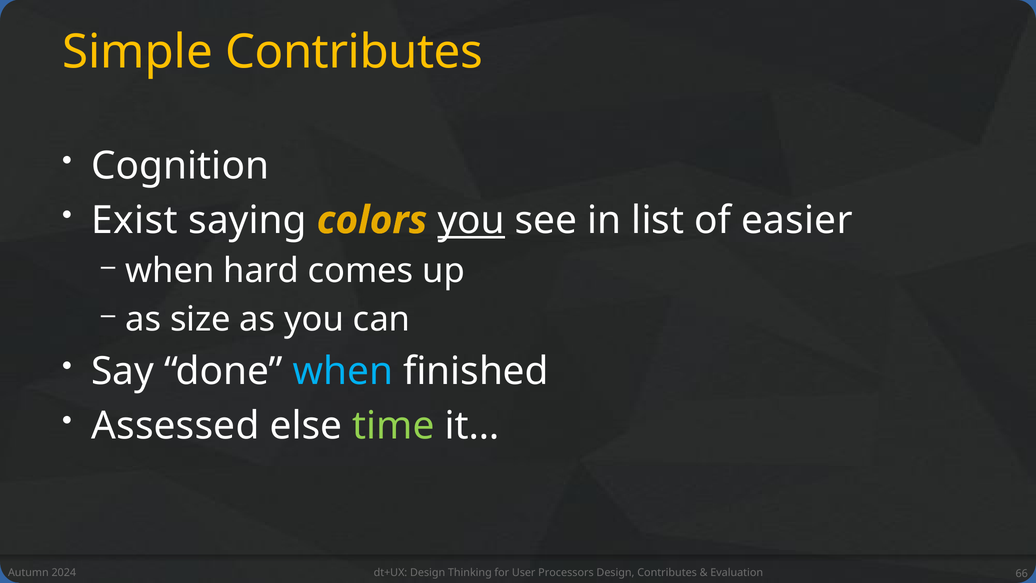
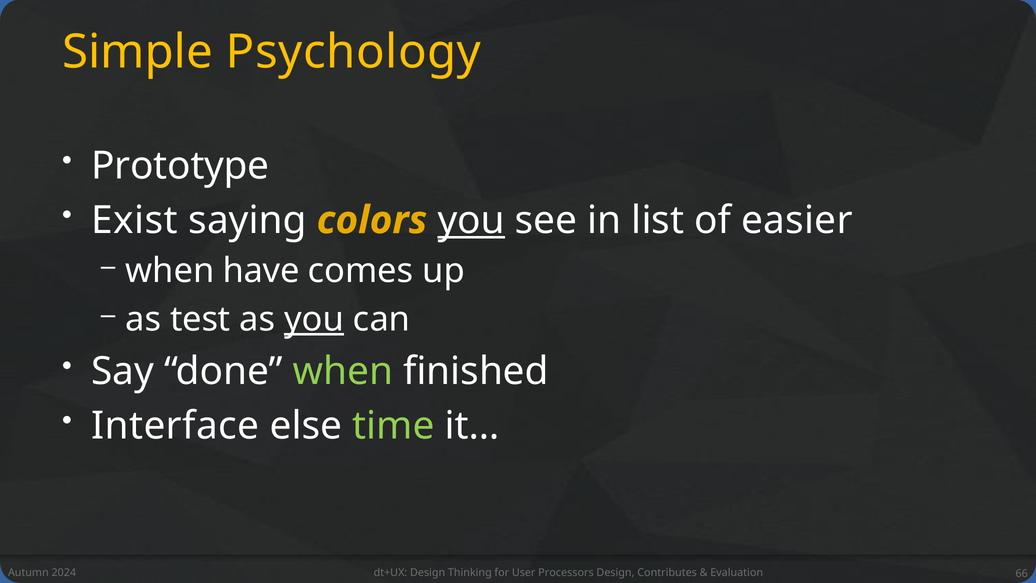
Simple Contributes: Contributes -> Psychology (354, 52)
Cognition: Cognition -> Prototype (180, 166)
hard: hard -> have (261, 271)
size: size -> test (200, 319)
you underline: none -> present (314, 319)
when colour: light blue -> light green (343, 371)
Assessed: Assessed -> Interface (175, 426)
